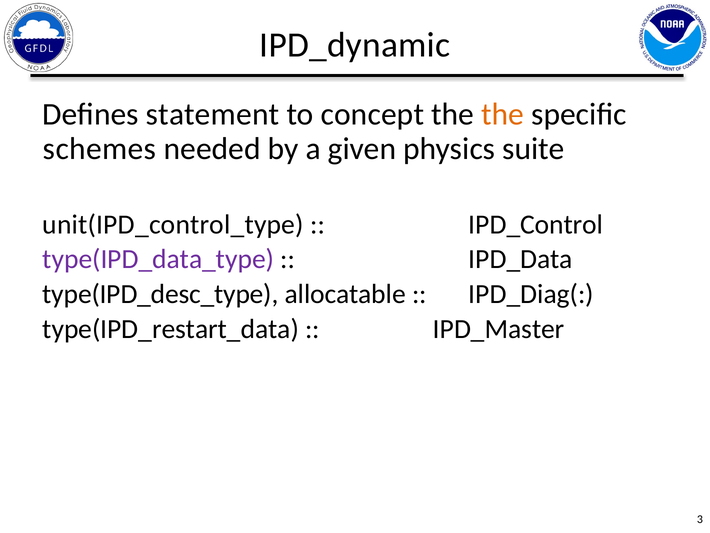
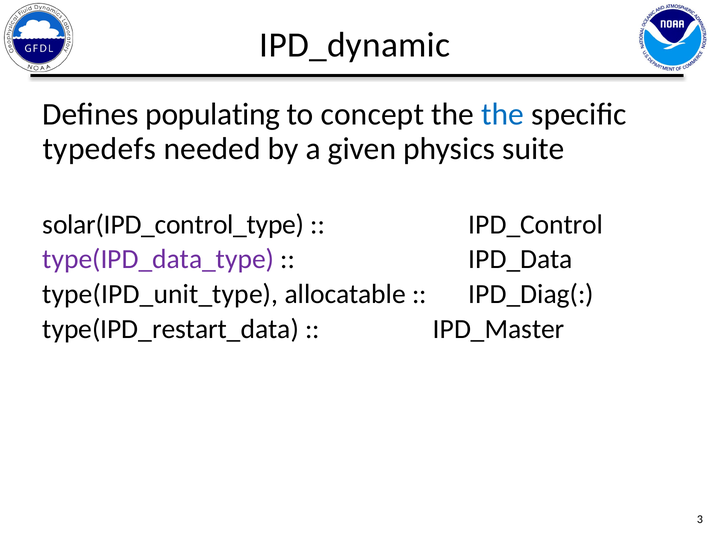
statement: statement -> populating (213, 114)
the colour: orange -> blue (503, 114)
schemes: schemes -> typedefs (99, 148)
unit(IPD_control_type: unit(IPD_control_type -> solar(IPD_control_type (173, 224)
type(IPD_desc_type: type(IPD_desc_type -> type(IPD_unit_type (160, 294)
